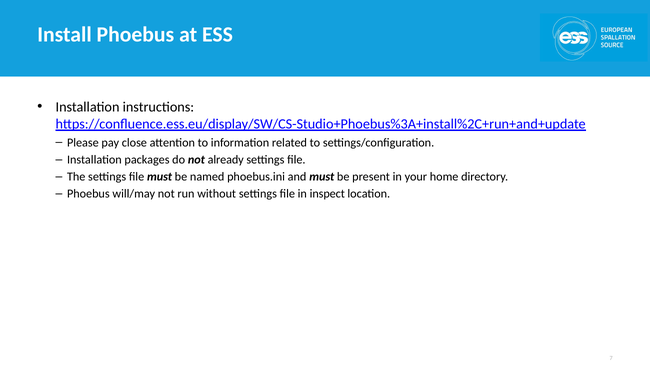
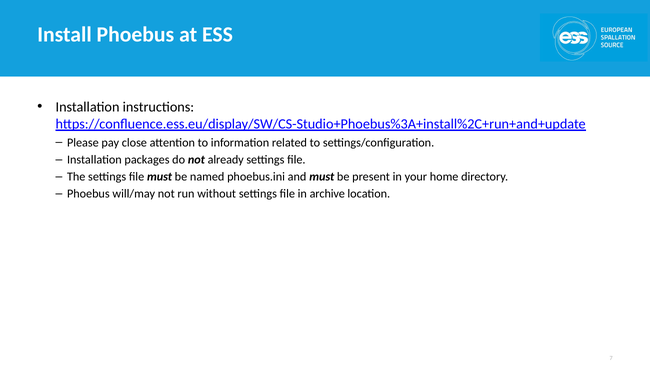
inspect: inspect -> archive (327, 194)
